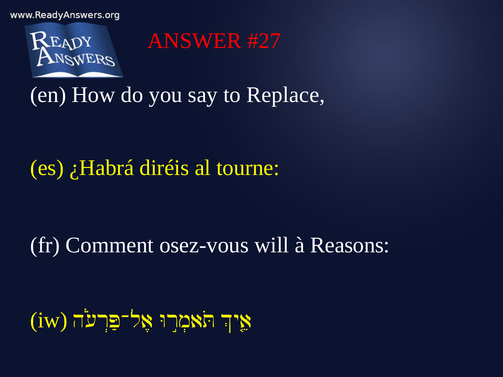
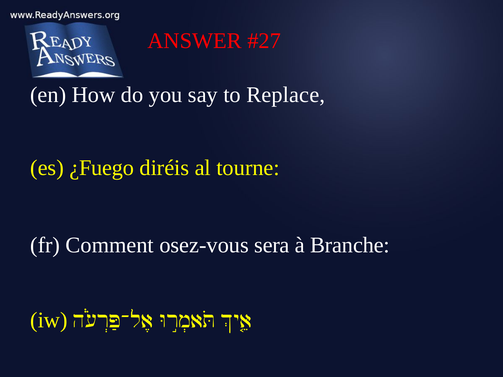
¿Habrá: ¿Habrá -> ¿Fuego (102, 168)
will: will -> sera (272, 245)
Reasons: Reasons -> Branche (350, 245)
